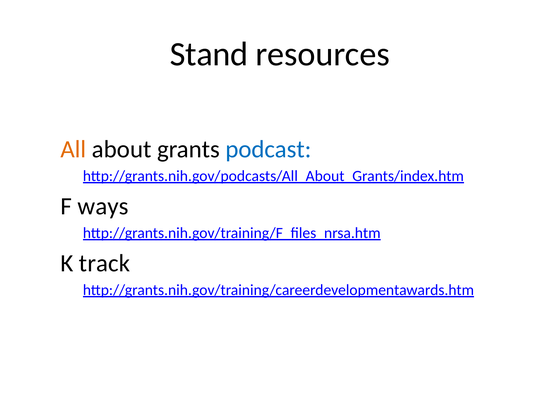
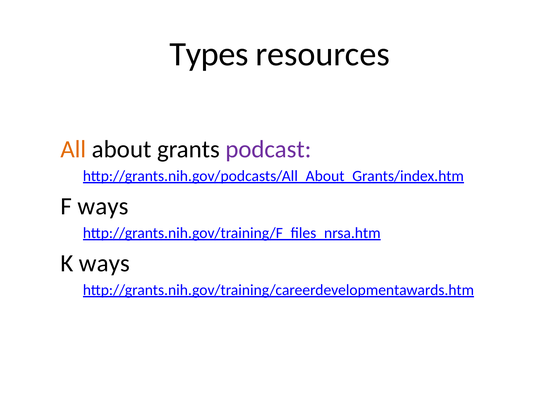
Stand: Stand -> Types (209, 54)
podcast colour: blue -> purple (268, 149)
K track: track -> ways (105, 263)
